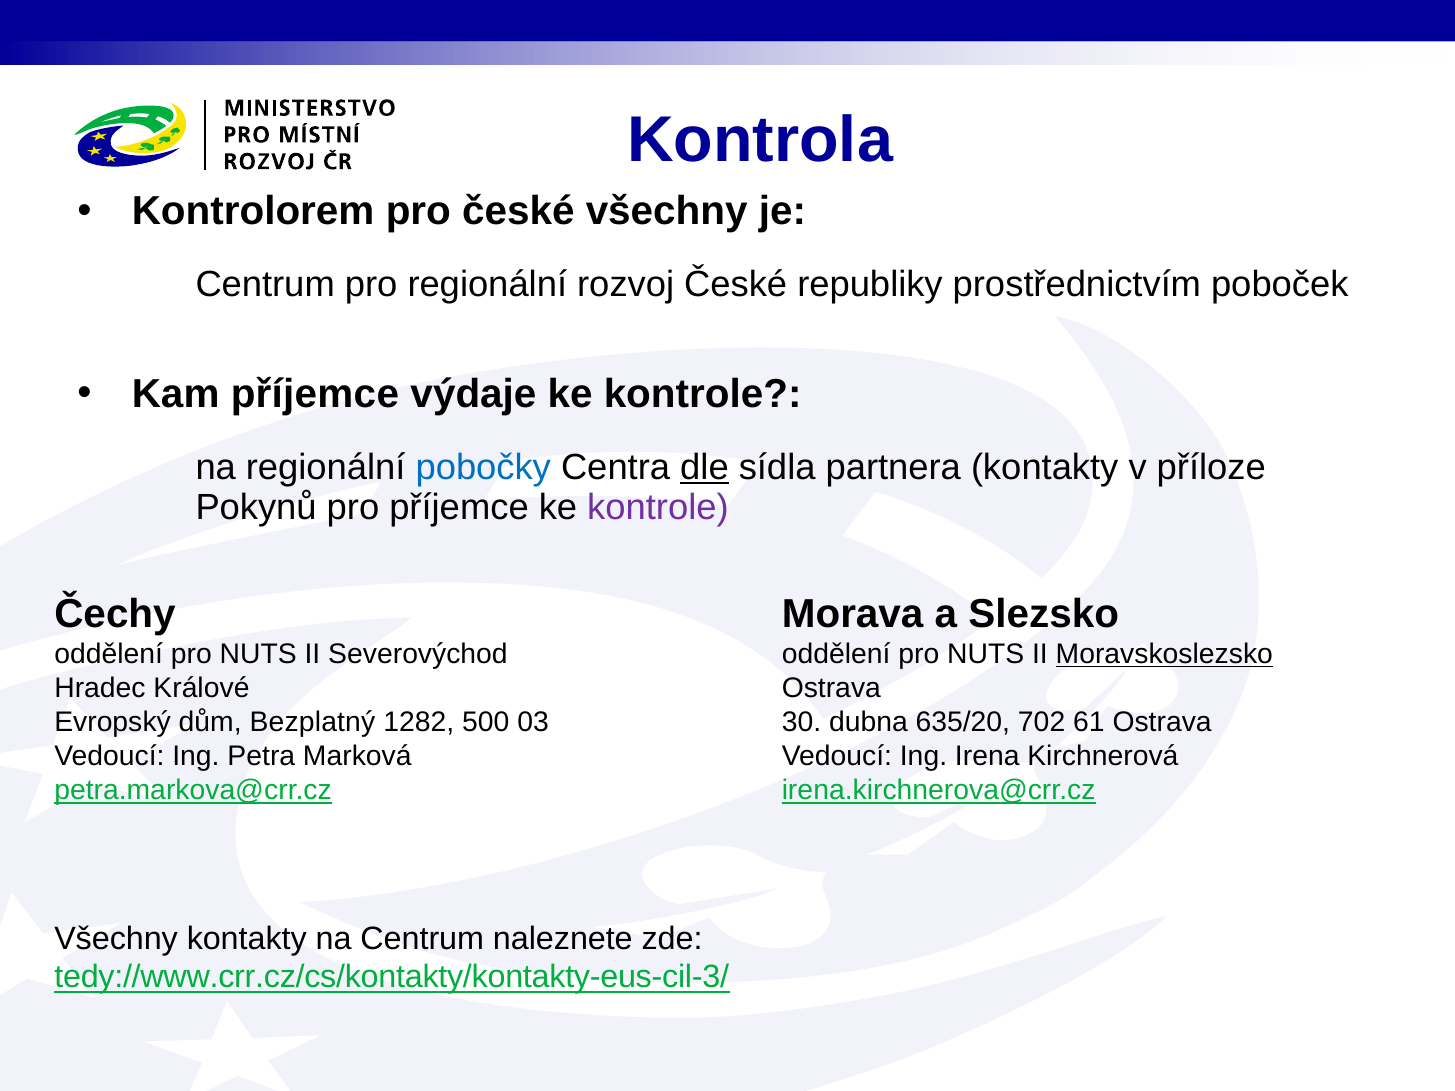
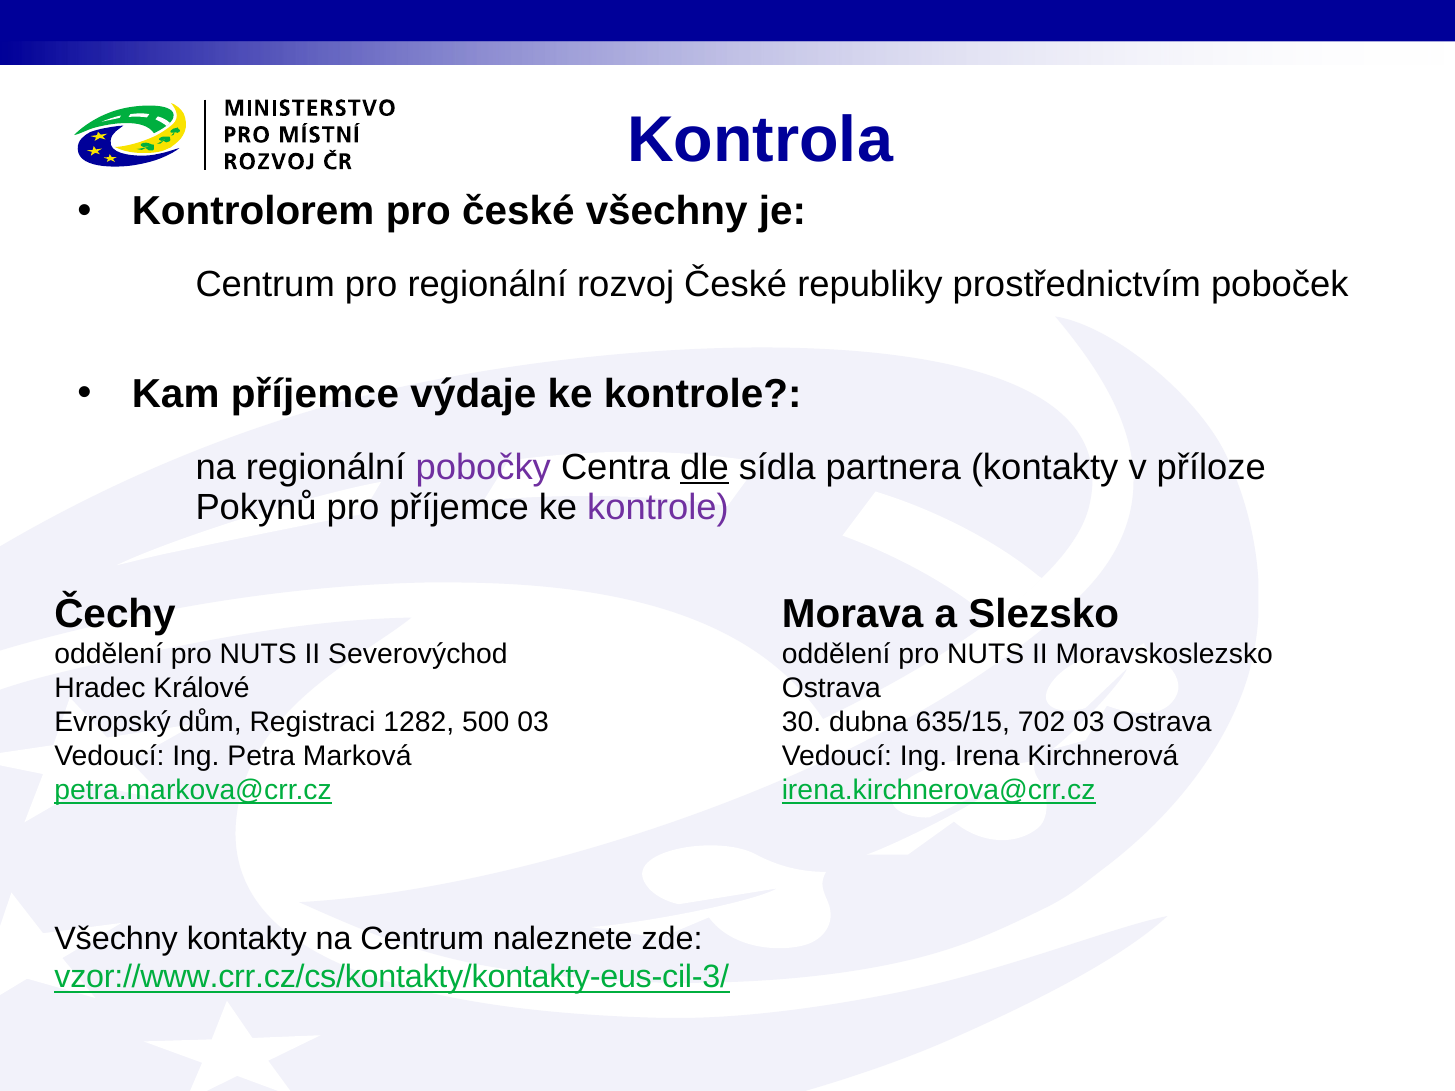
pobočky colour: blue -> purple (483, 467)
Moravskoslezsko underline: present -> none (1164, 655)
Bezplatný: Bezplatný -> Registraci (312, 723)
635/20: 635/20 -> 635/15 (963, 723)
702 61: 61 -> 03 (1089, 723)
tedy://www.crr.cz/cs/kontakty/kontakty-eus-cil-3/: tedy://www.crr.cz/cs/kontakty/kontakty-eus-cil-3/ -> vzor://www.crr.cz/cs/kontakty/kontakty-eus-cil-3/ (392, 978)
